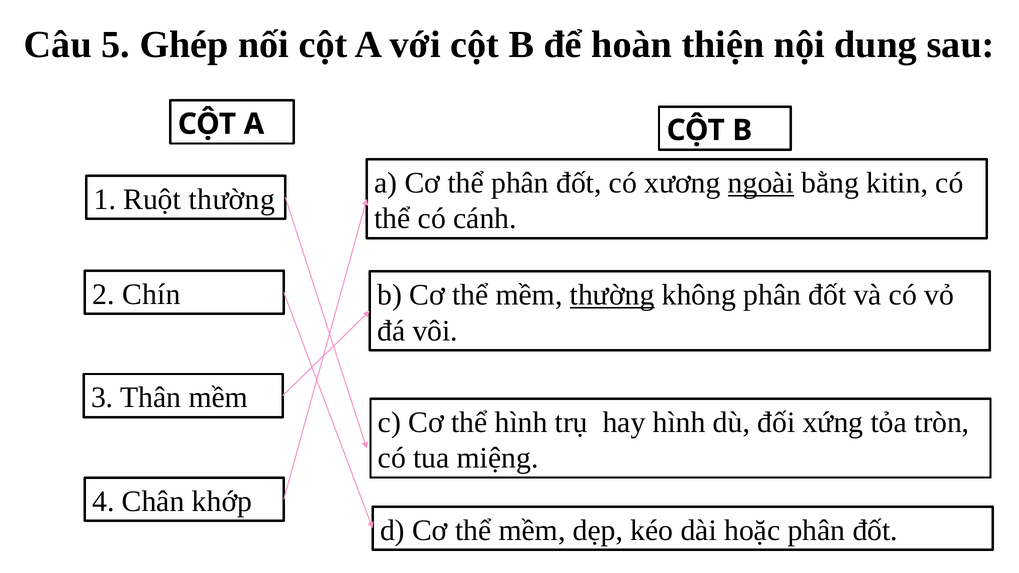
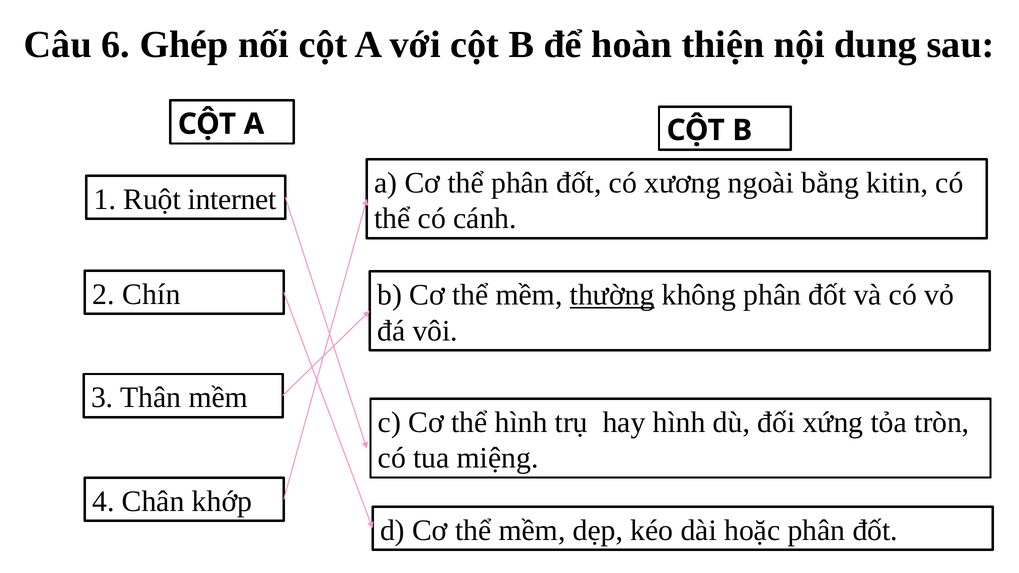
5: 5 -> 6 (116, 45)
ngoài underline: present -> none (761, 183)
Ruột thường: thường -> internet (232, 199)
